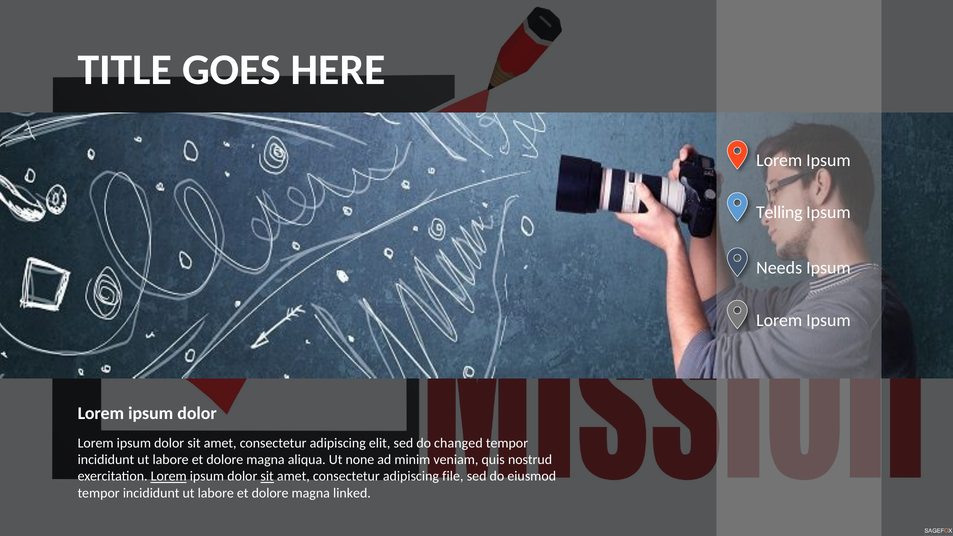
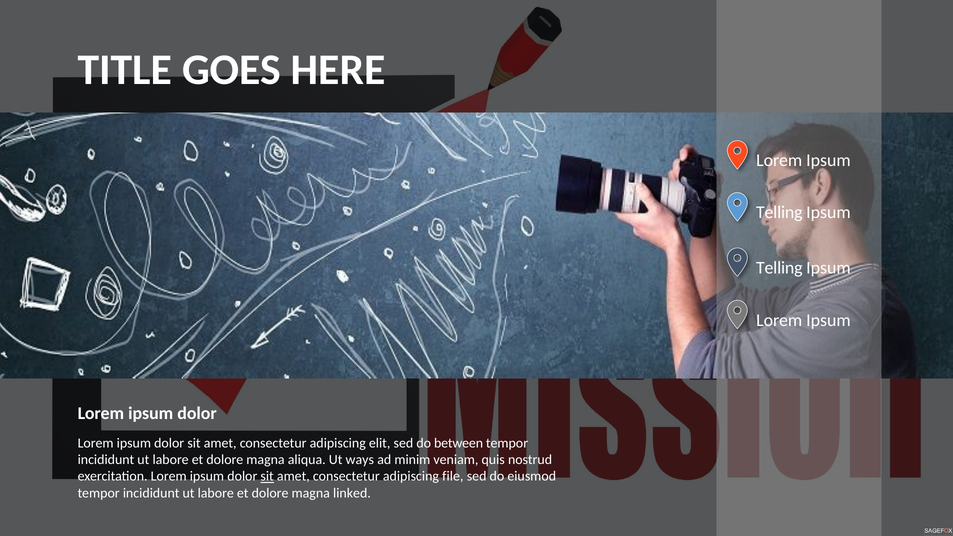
Needs: Needs -> Telling (779, 268)
changed: changed -> between (459, 443)
none: none -> ways (360, 460)
Lorem underline: present -> none (169, 476)
